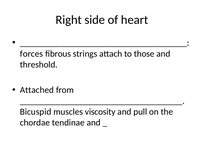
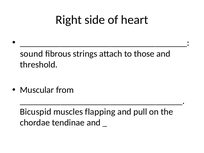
forces: forces -> sound (31, 54)
Attached: Attached -> Muscular (37, 90)
viscosity: viscosity -> flapping (100, 112)
